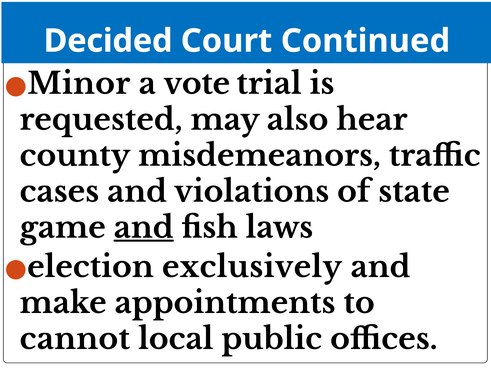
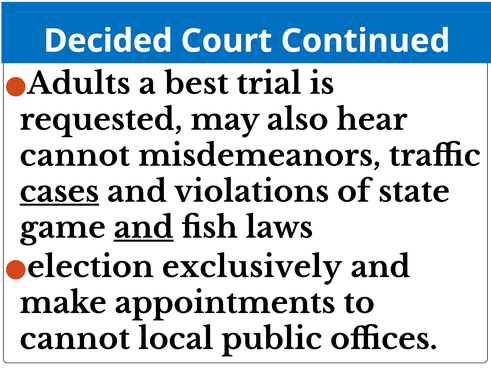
Minor: Minor -> Adults (79, 84)
vote: vote -> best (196, 84)
county: county -> cannot (75, 156)
cases underline: none -> present (59, 192)
